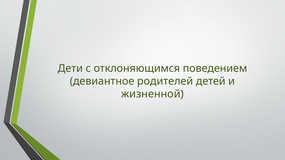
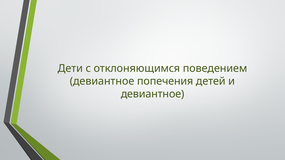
родителей: родителей -> попечения (165, 81)
жизненной: жизненной -> девиантное (153, 94)
